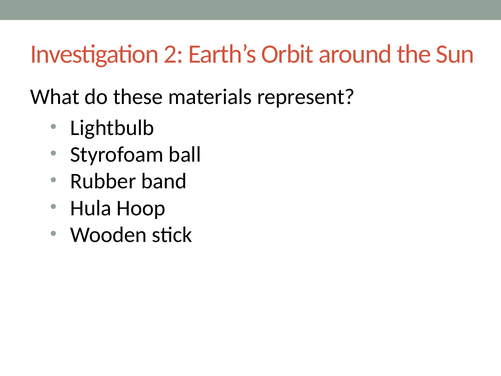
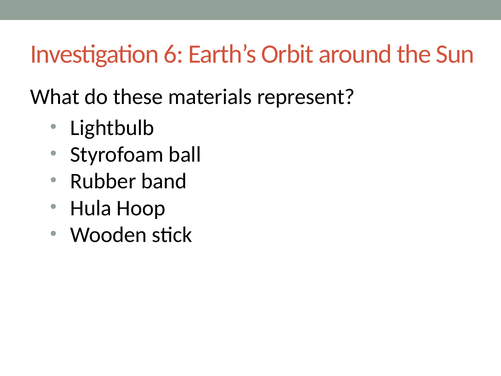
2: 2 -> 6 (174, 54)
